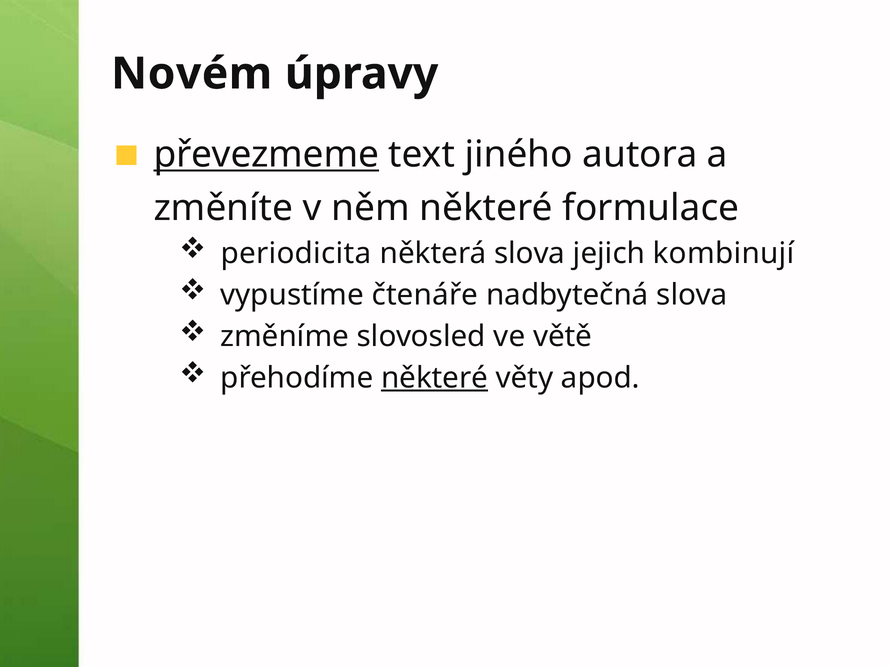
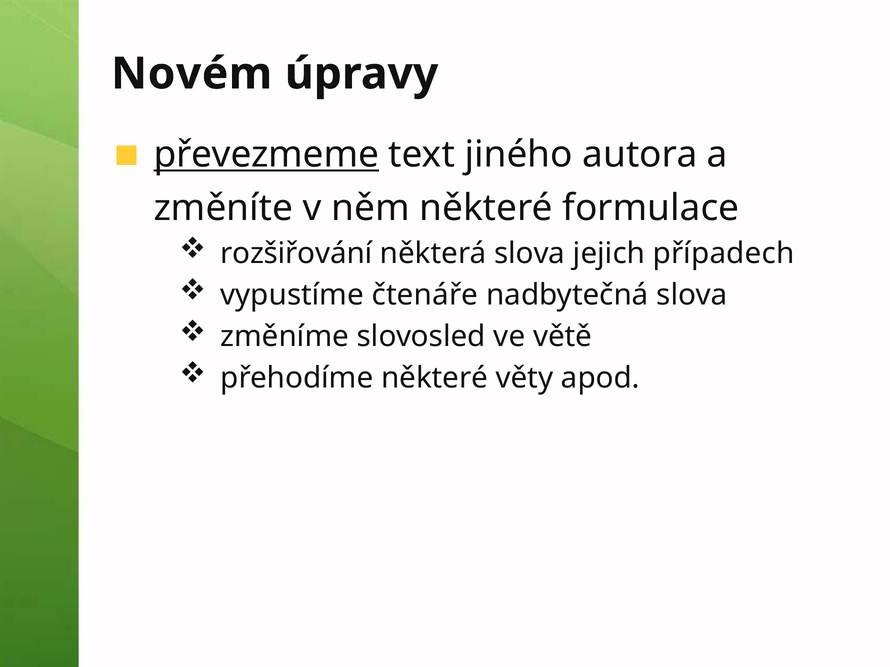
periodicita: periodicita -> rozšiřování (296, 254)
kombinují: kombinují -> případech (724, 254)
některé underline: present -> none (435, 378)
